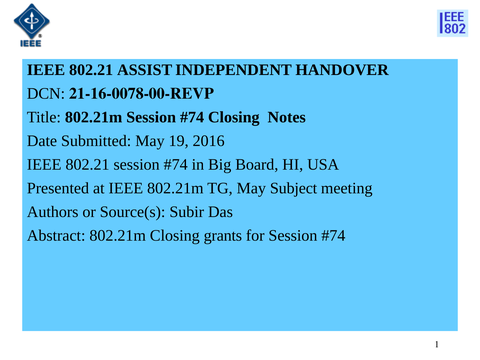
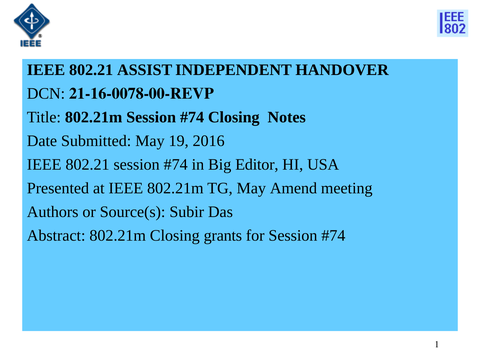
Board: Board -> Editor (257, 165)
Subject: Subject -> Amend (293, 188)
